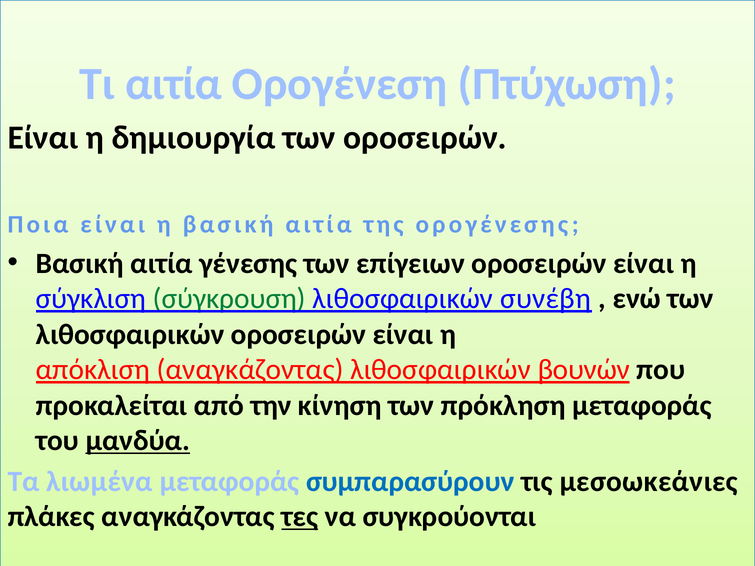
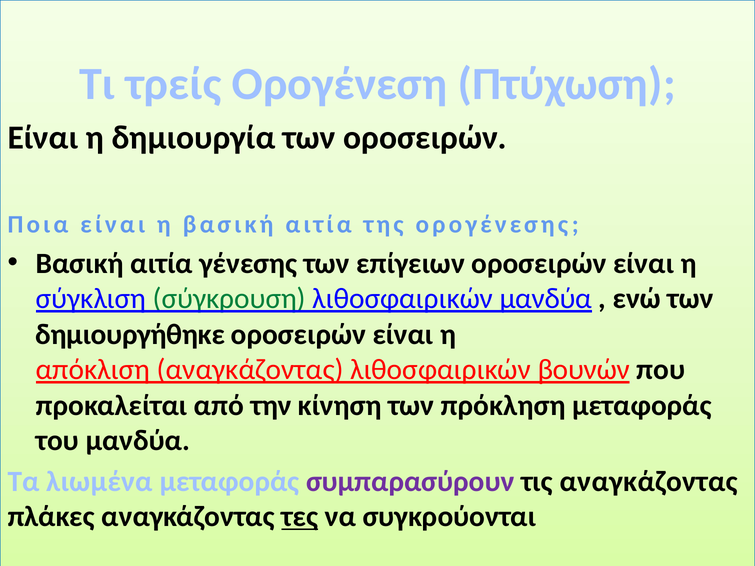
Τι αιτία: αιτία -> τρείς (173, 84)
λιθοσφαιρικών συνέβη: συνέβη -> μανδύα (546, 299)
λιθοσφαιρικών: λιθοσφαιρικών -> δημιουργήθηκε (130, 335)
μανδύα underline: present -> none (138, 441)
συμπαρασύρουν colour: blue -> purple (410, 482)
τις μεσοωκεάνιες: μεσοωκεάνιες -> αναγκάζοντας (649, 482)
